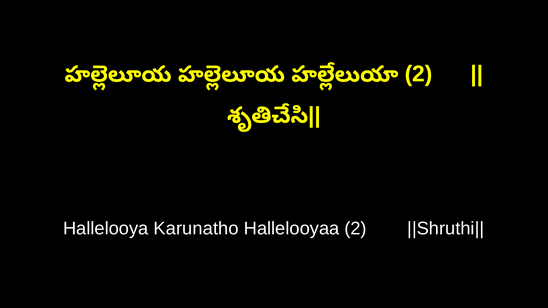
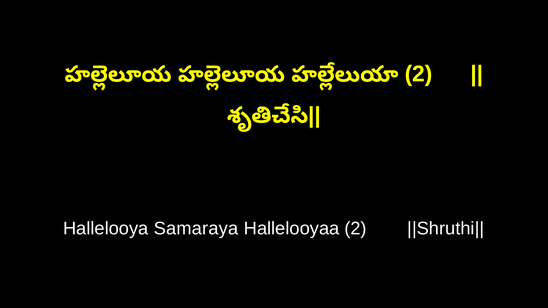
Karunatho: Karunatho -> Samaraya (196, 229)
